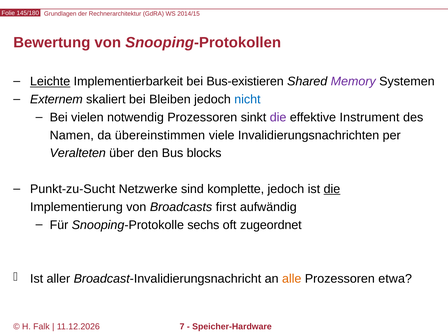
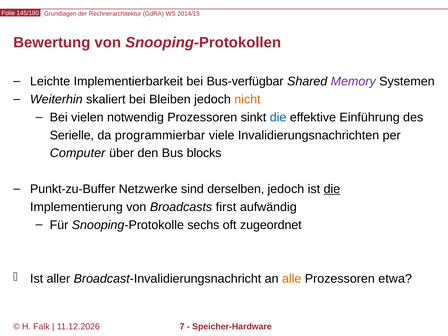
Leichte underline: present -> none (50, 82)
Bus-existieren: Bus-existieren -> Bus-verfügbar (245, 82)
Externem: Externem -> Weiterhin (56, 99)
nicht colour: blue -> orange (247, 99)
die colour: purple -> blue (278, 117)
Instrument: Instrument -> Einführung (370, 117)
Namen: Namen -> Serielle (72, 135)
übereinstimmen: übereinstimmen -> programmierbar (160, 135)
Veralteten: Veralteten -> Computer (78, 153)
Punkt-zu-Sucht: Punkt-zu-Sucht -> Punkt-zu-Buffer (73, 189)
komplette: komplette -> derselben (236, 189)
